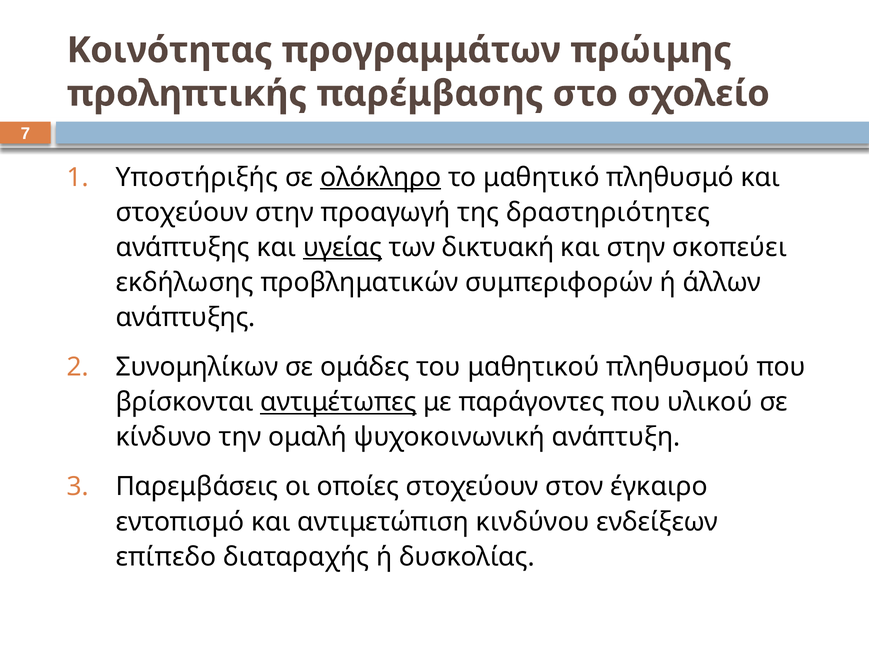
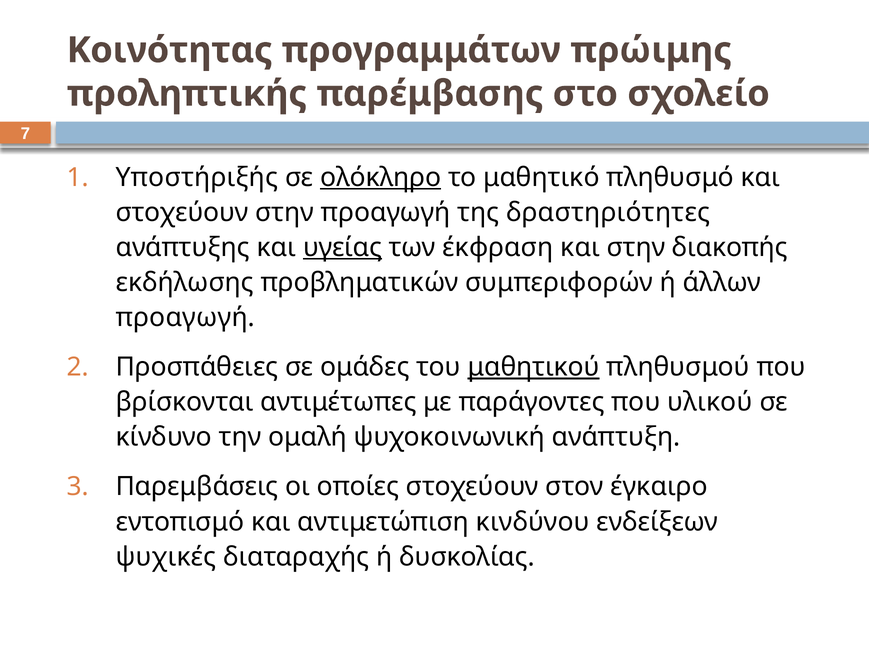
δικτυακή: δικτυακή -> έκφραση (498, 247)
σκοπεύει: σκοπεύει -> διακοπής (730, 247)
ανάπτυξης: ανάπτυξης -> προαγωγή (185, 317)
Συνομηλίκων: Συνομηλίκων -> Προσπάθειες (197, 367)
μαθητικού underline: none -> present (534, 367)
αντιμέτωπες underline: present -> none (338, 402)
επίπεδο: επίπεδο -> ψυχικές (166, 557)
